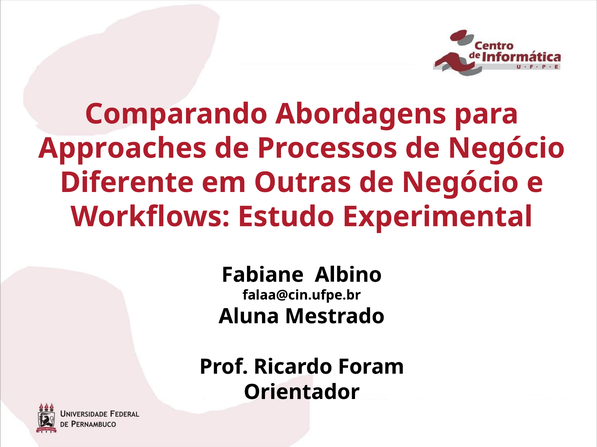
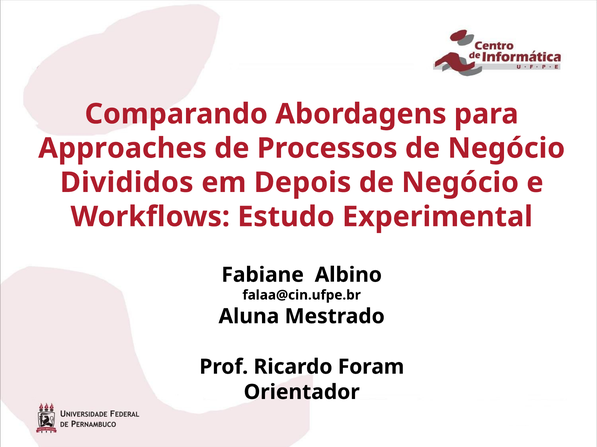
Diferente: Diferente -> Divididos (127, 183)
Outras: Outras -> Depois (303, 183)
